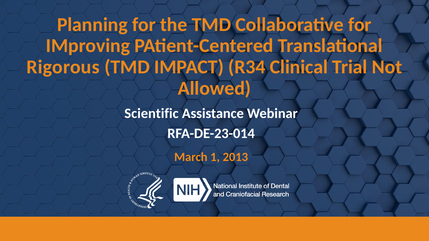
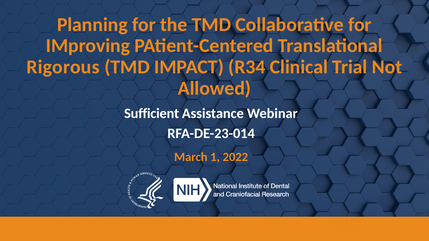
Scientific: Scientific -> Sufficient (152, 114)
2013: 2013 -> 2022 (235, 157)
